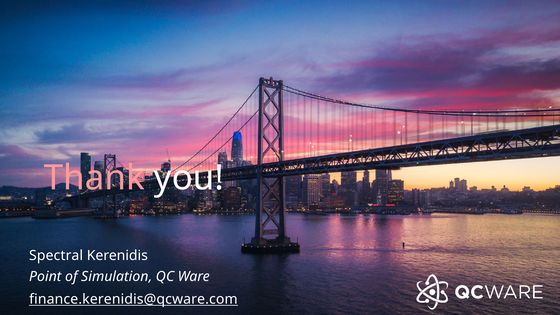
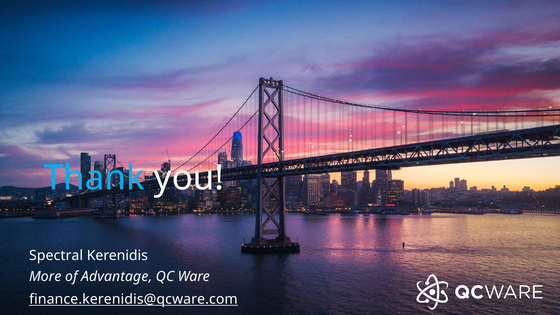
Thank colour: pink -> light blue (94, 178)
Point: Point -> More (45, 277)
Simulation: Simulation -> Advantage (117, 277)
